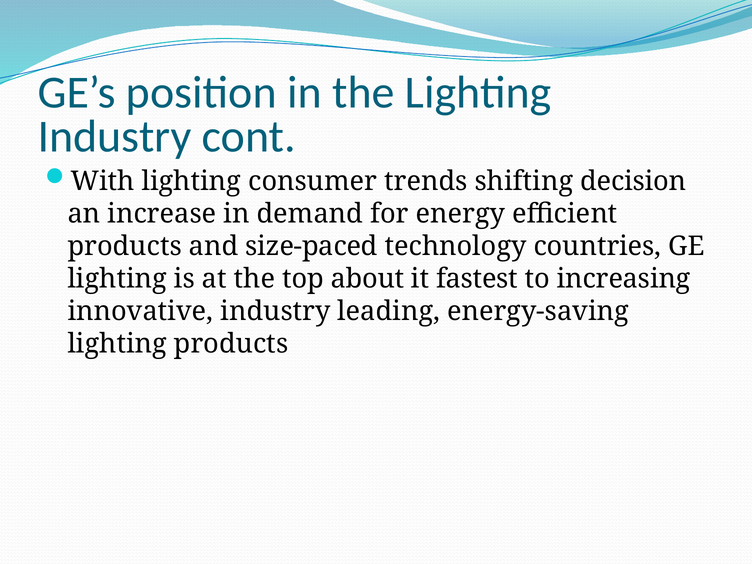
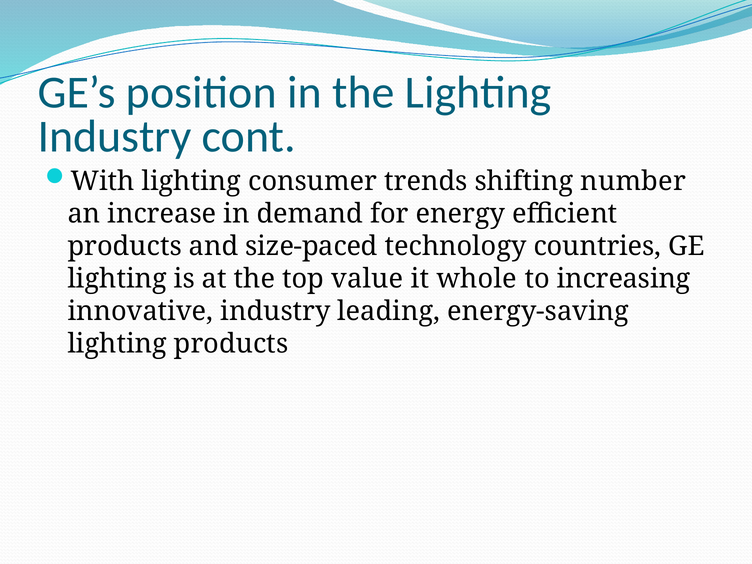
decision: decision -> number (633, 181)
about: about -> value (367, 279)
fastest: fastest -> whole (477, 279)
